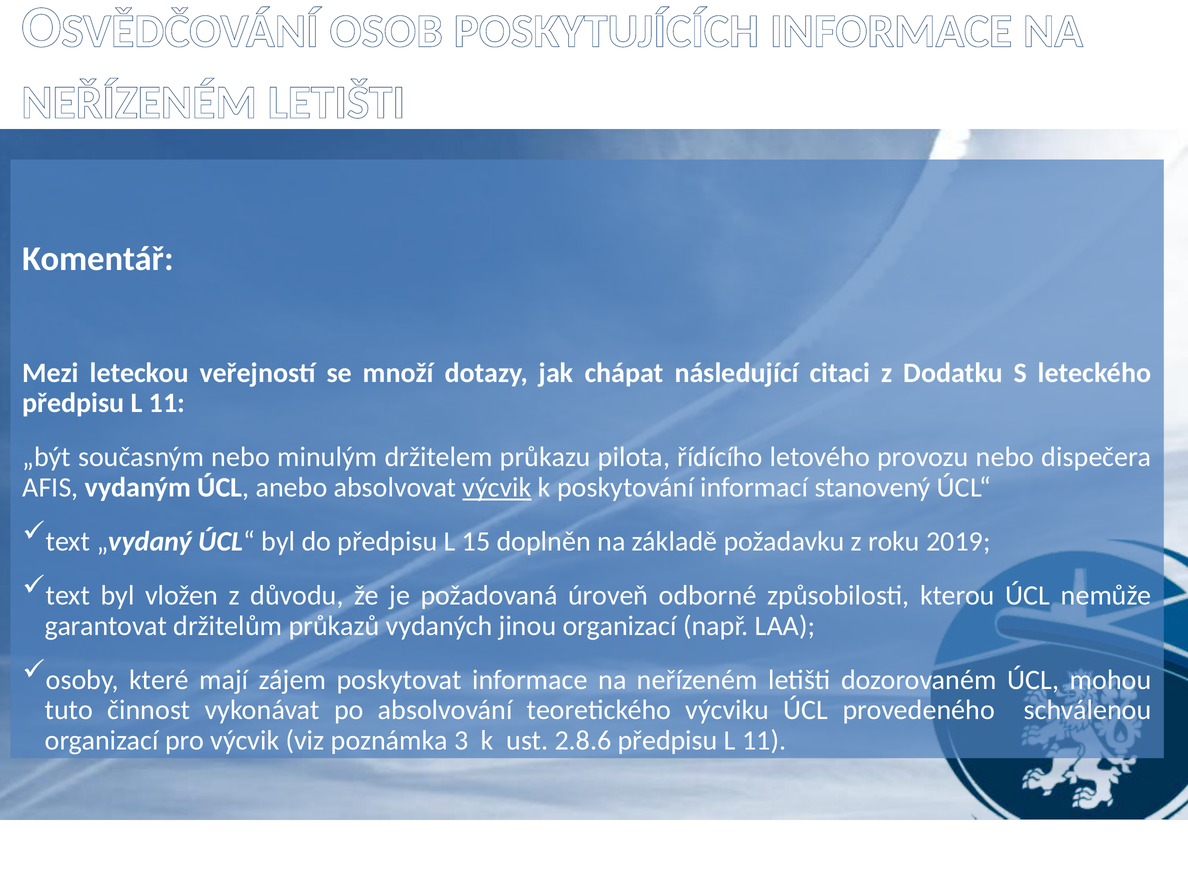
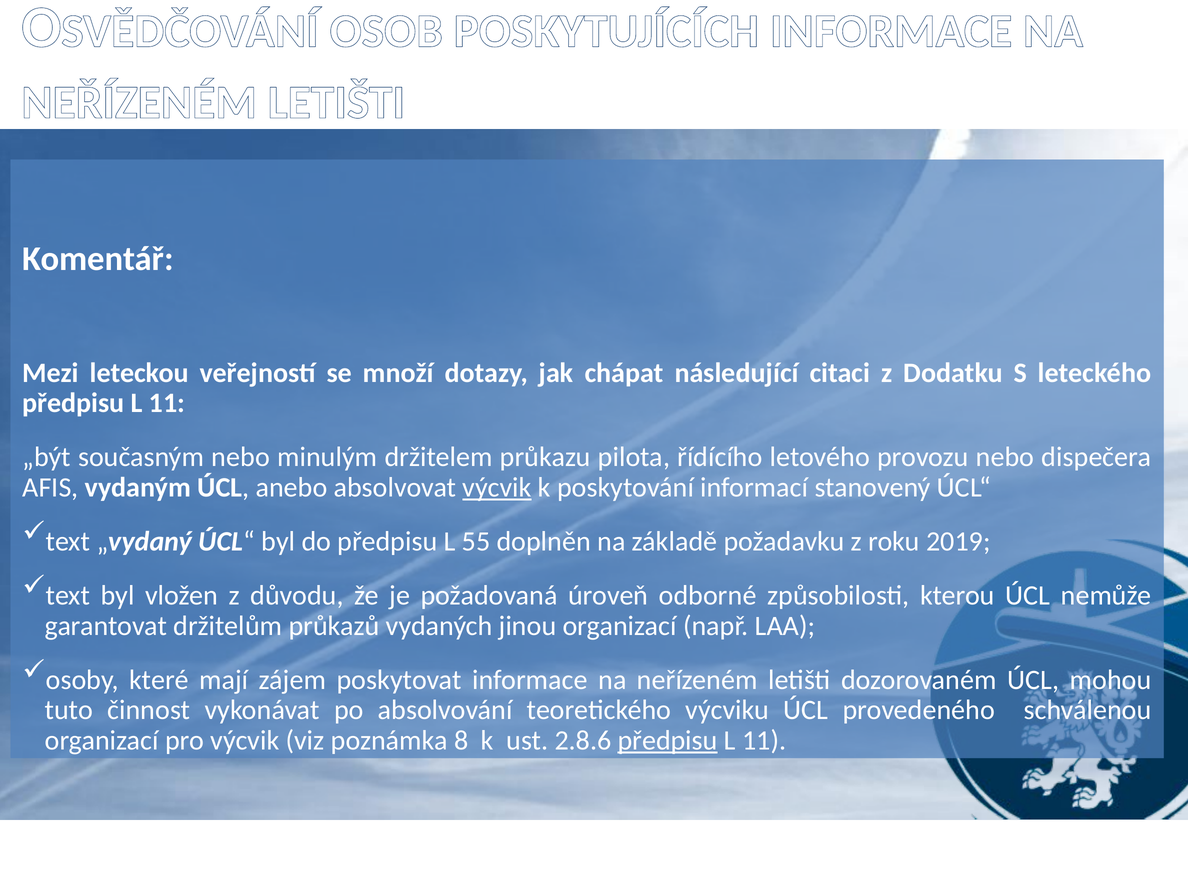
15: 15 -> 55 (476, 542)
3: 3 -> 8 (461, 740)
předpisu underline: none -> present (668, 740)
